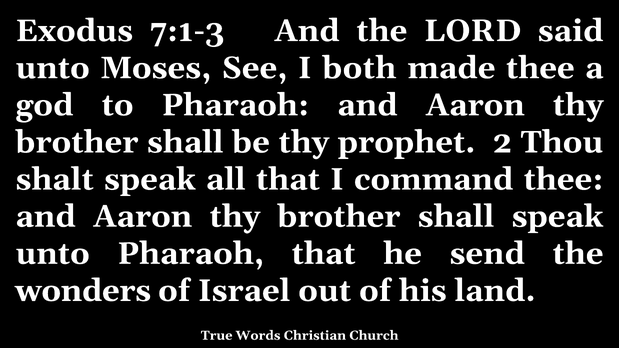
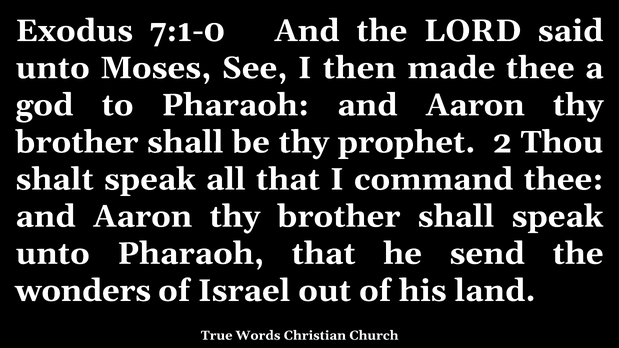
7:1-3: 7:1-3 -> 7:1-0 (187, 31)
both: both -> then (359, 68)
